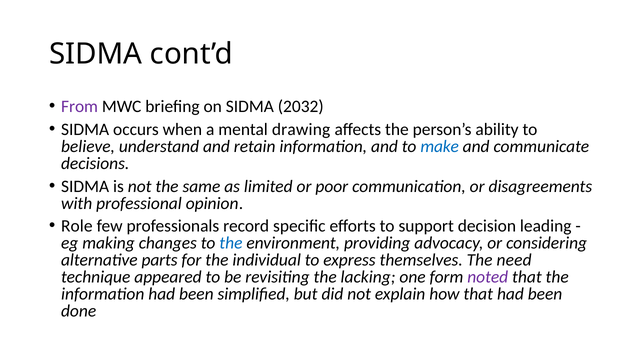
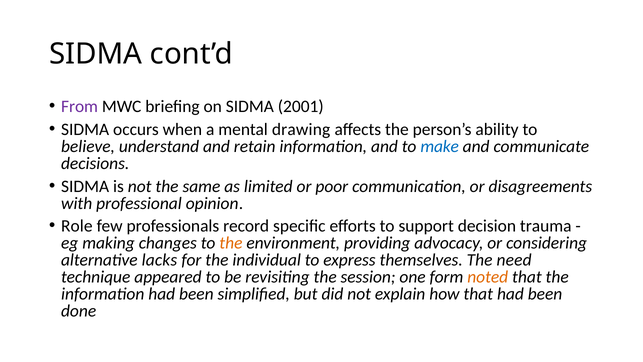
2032: 2032 -> 2001 (301, 106)
leading: leading -> trauma (546, 226)
the colour: blue -> orange (231, 243)
parts: parts -> lacks (159, 260)
lacking: lacking -> session (368, 277)
noted colour: purple -> orange (488, 277)
